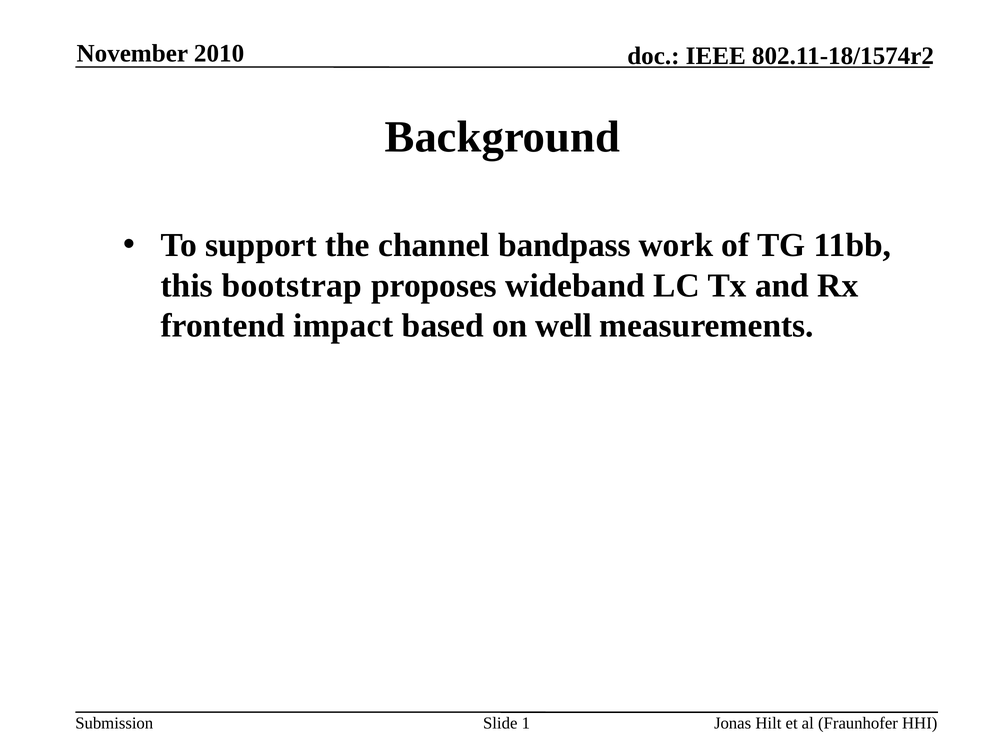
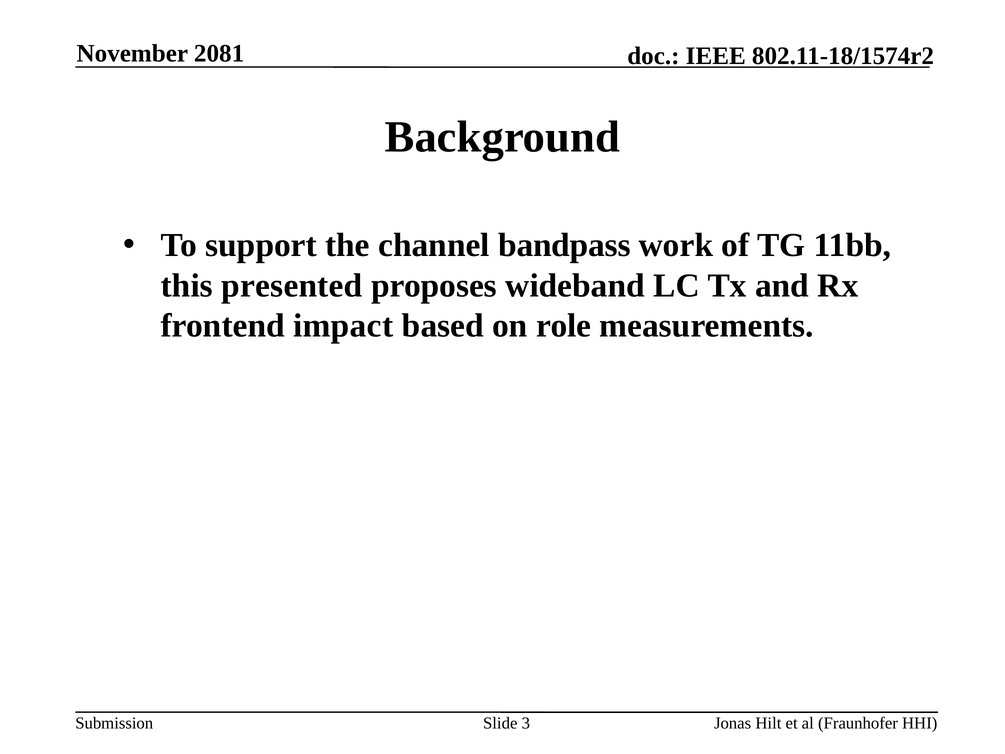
2010: 2010 -> 2081 (219, 53)
bootstrap: bootstrap -> presented (292, 285)
well: well -> role (564, 326)
1: 1 -> 3 (526, 723)
